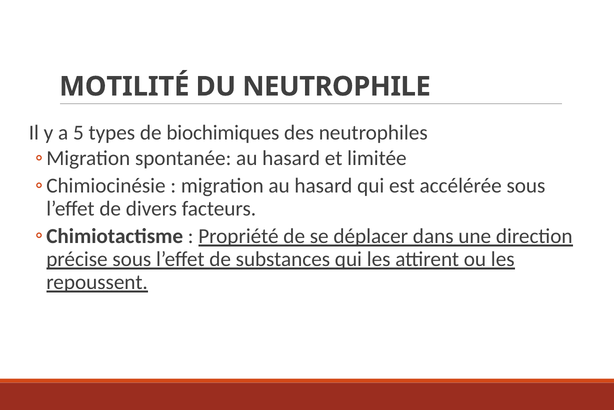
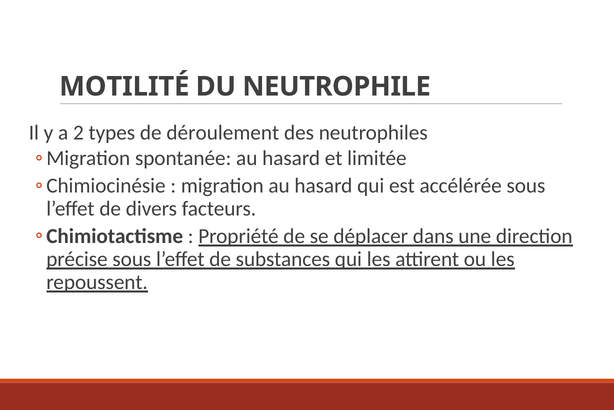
5: 5 -> 2 (78, 132)
biochimiques: biochimiques -> déroulement (223, 132)
